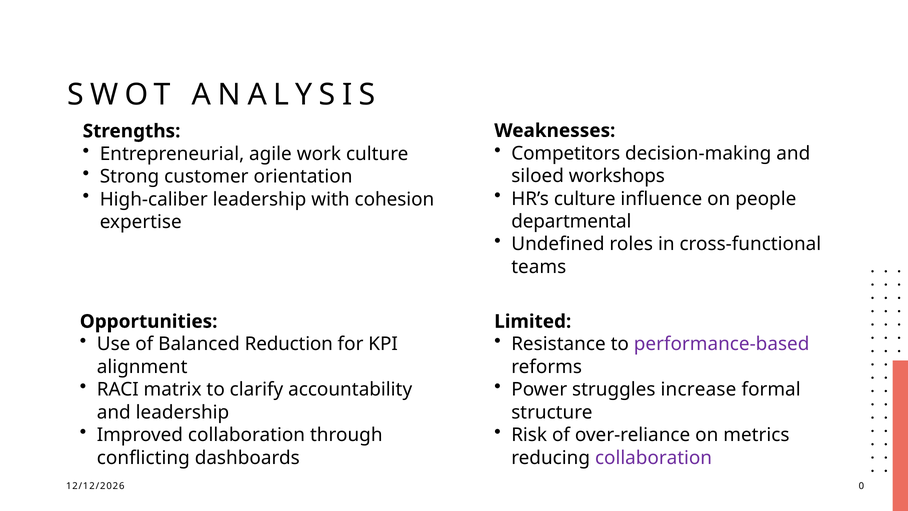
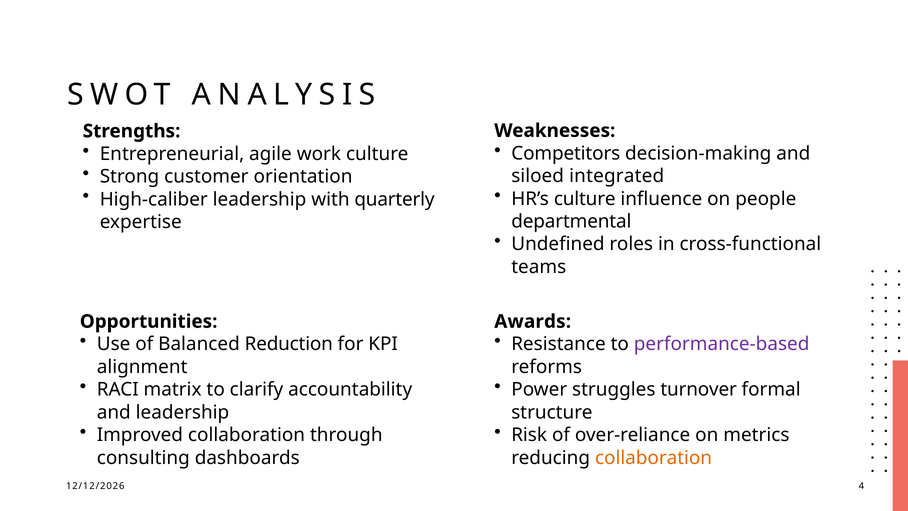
workshops: workshops -> integrated (617, 176)
cohesion: cohesion -> quarterly (394, 199)
Limited: Limited -> Awards (533, 321)
increase: increase -> turnover (699, 389)
conflicting: conflicting -> consulting (143, 458)
collaboration colour: purple -> orange (654, 458)
0: 0 -> 4 (861, 486)
